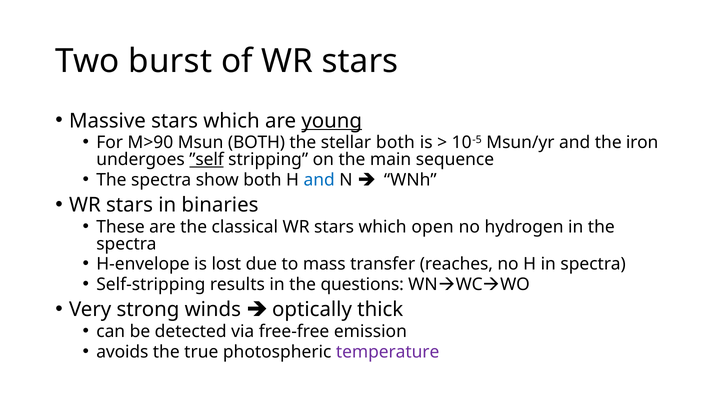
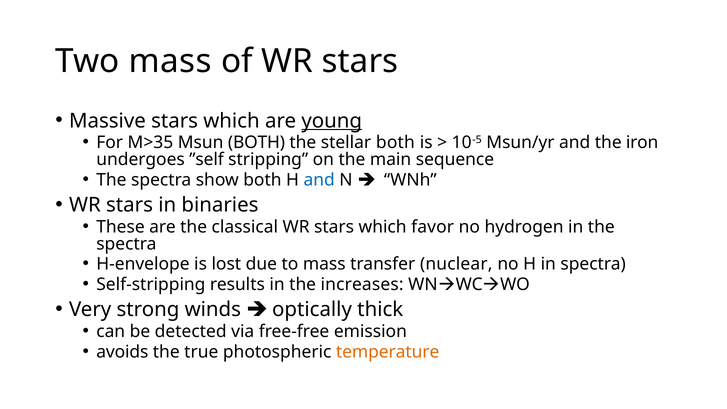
Two burst: burst -> mass (170, 61)
M>90: M>90 -> M>35 (150, 143)
”self underline: present -> none (207, 160)
open: open -> favor (433, 227)
reaches: reaches -> nuclear (456, 264)
questions: questions -> increases (362, 284)
temperature colour: purple -> orange (388, 352)
